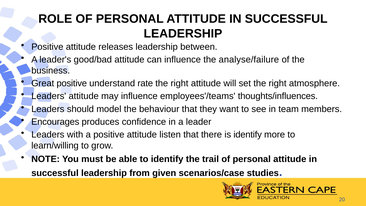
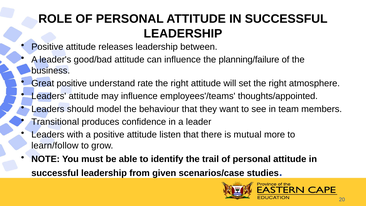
analyse/failure: analyse/failure -> planning/failure (249, 60)
thoughts/influences: thoughts/influences -> thoughts/appointed (278, 96)
Encourages: Encourages -> Transitional (55, 122)
is identify: identify -> mutual (248, 135)
learn/willing: learn/willing -> learn/follow (55, 146)
